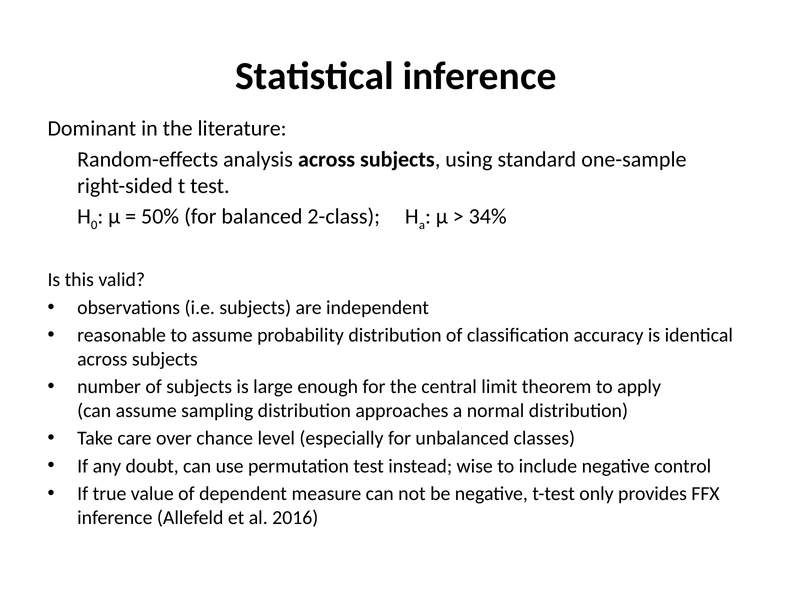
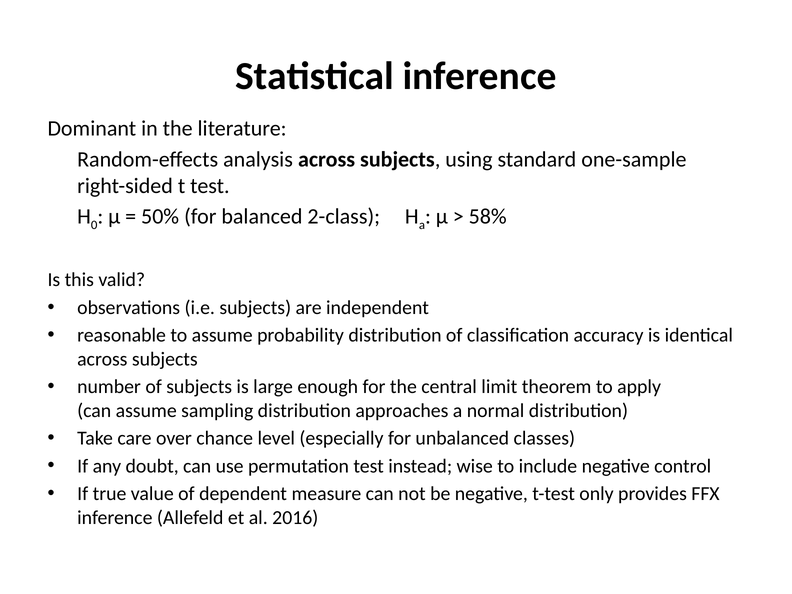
34%: 34% -> 58% (488, 217)
